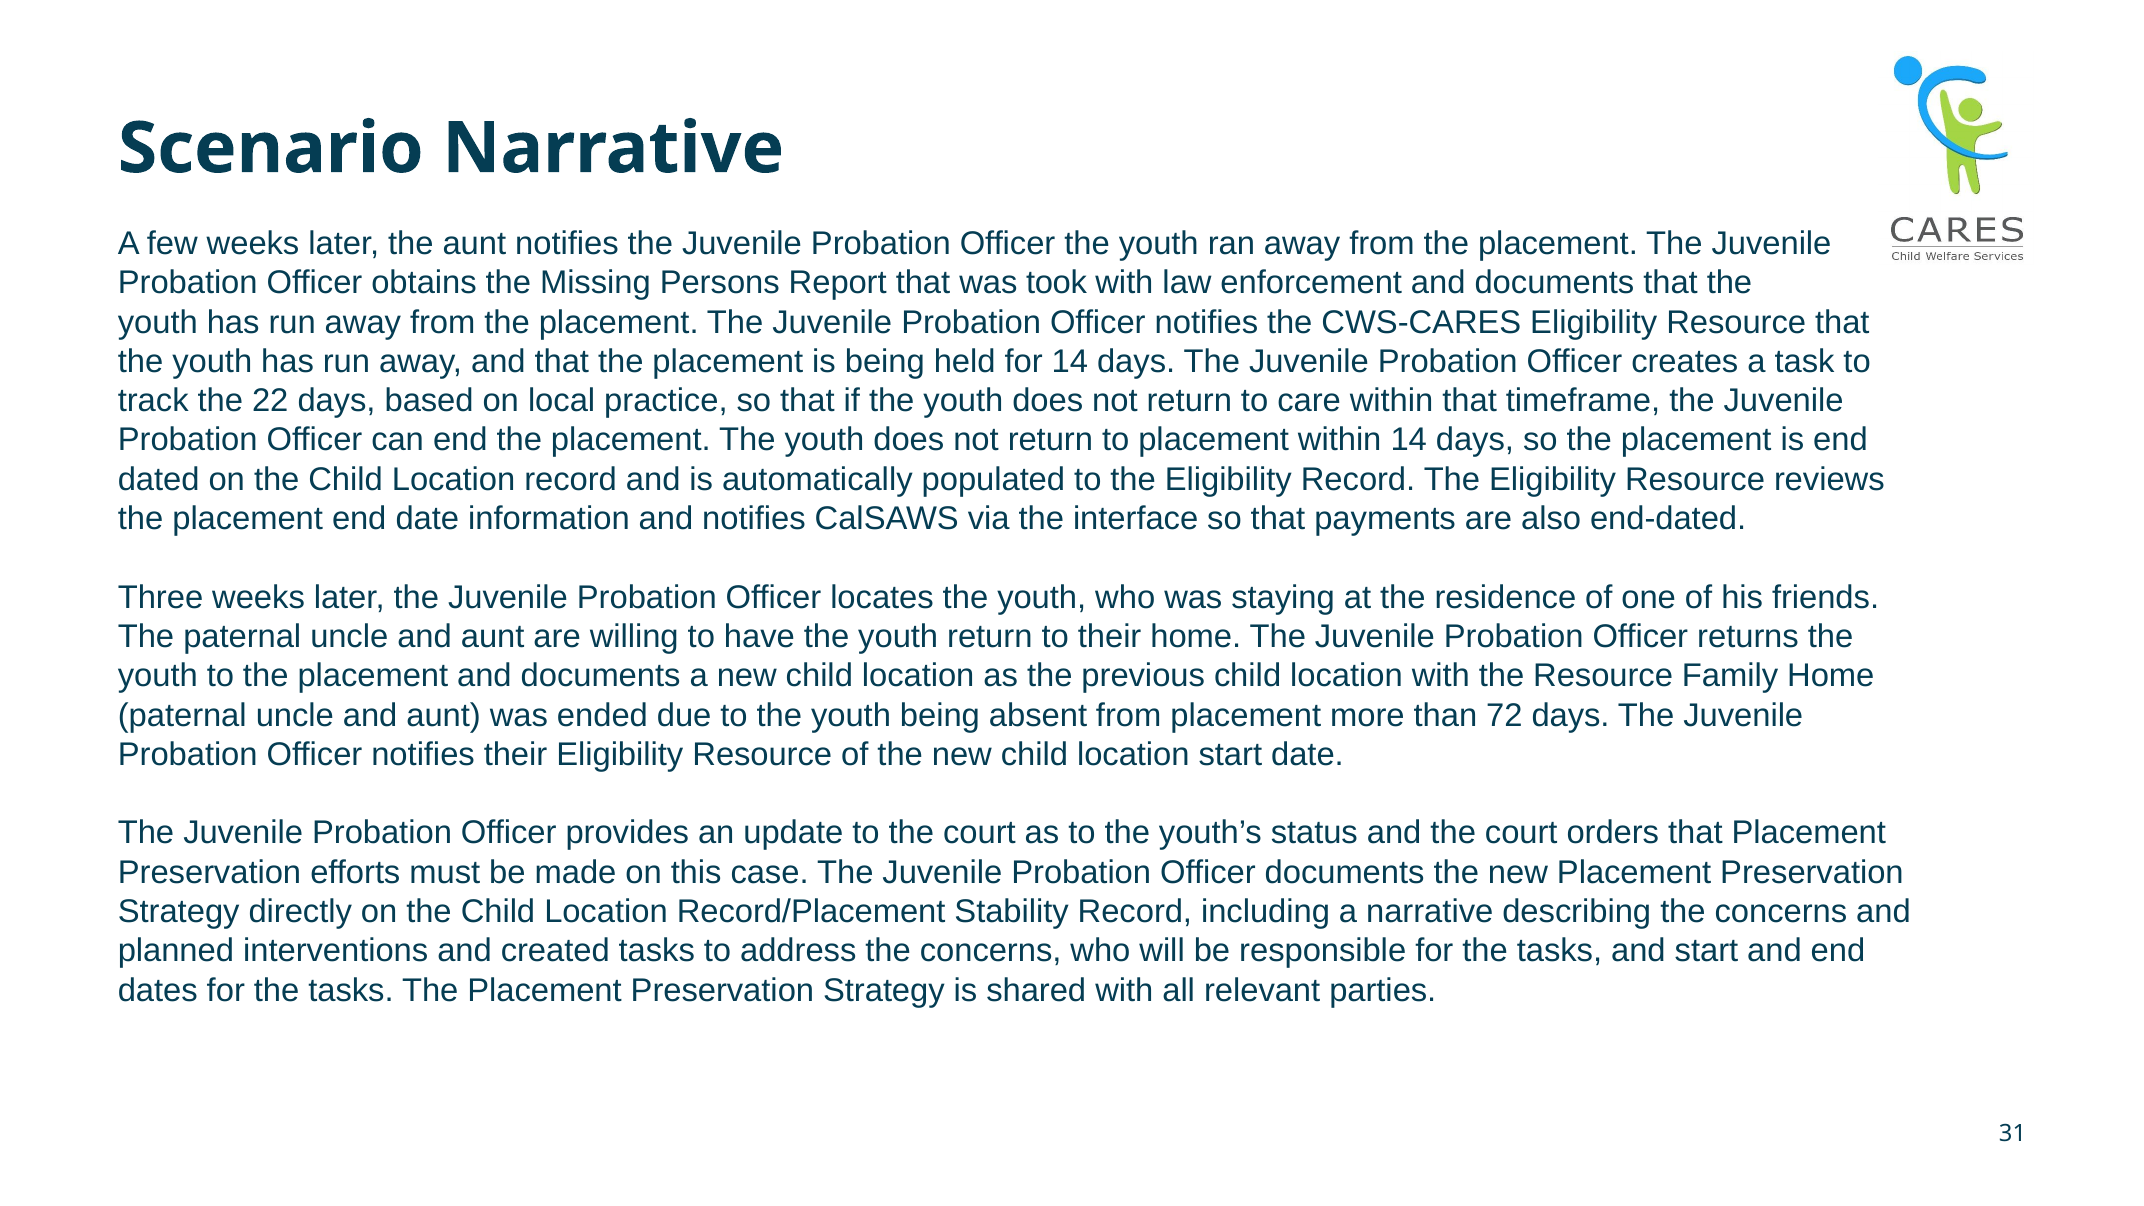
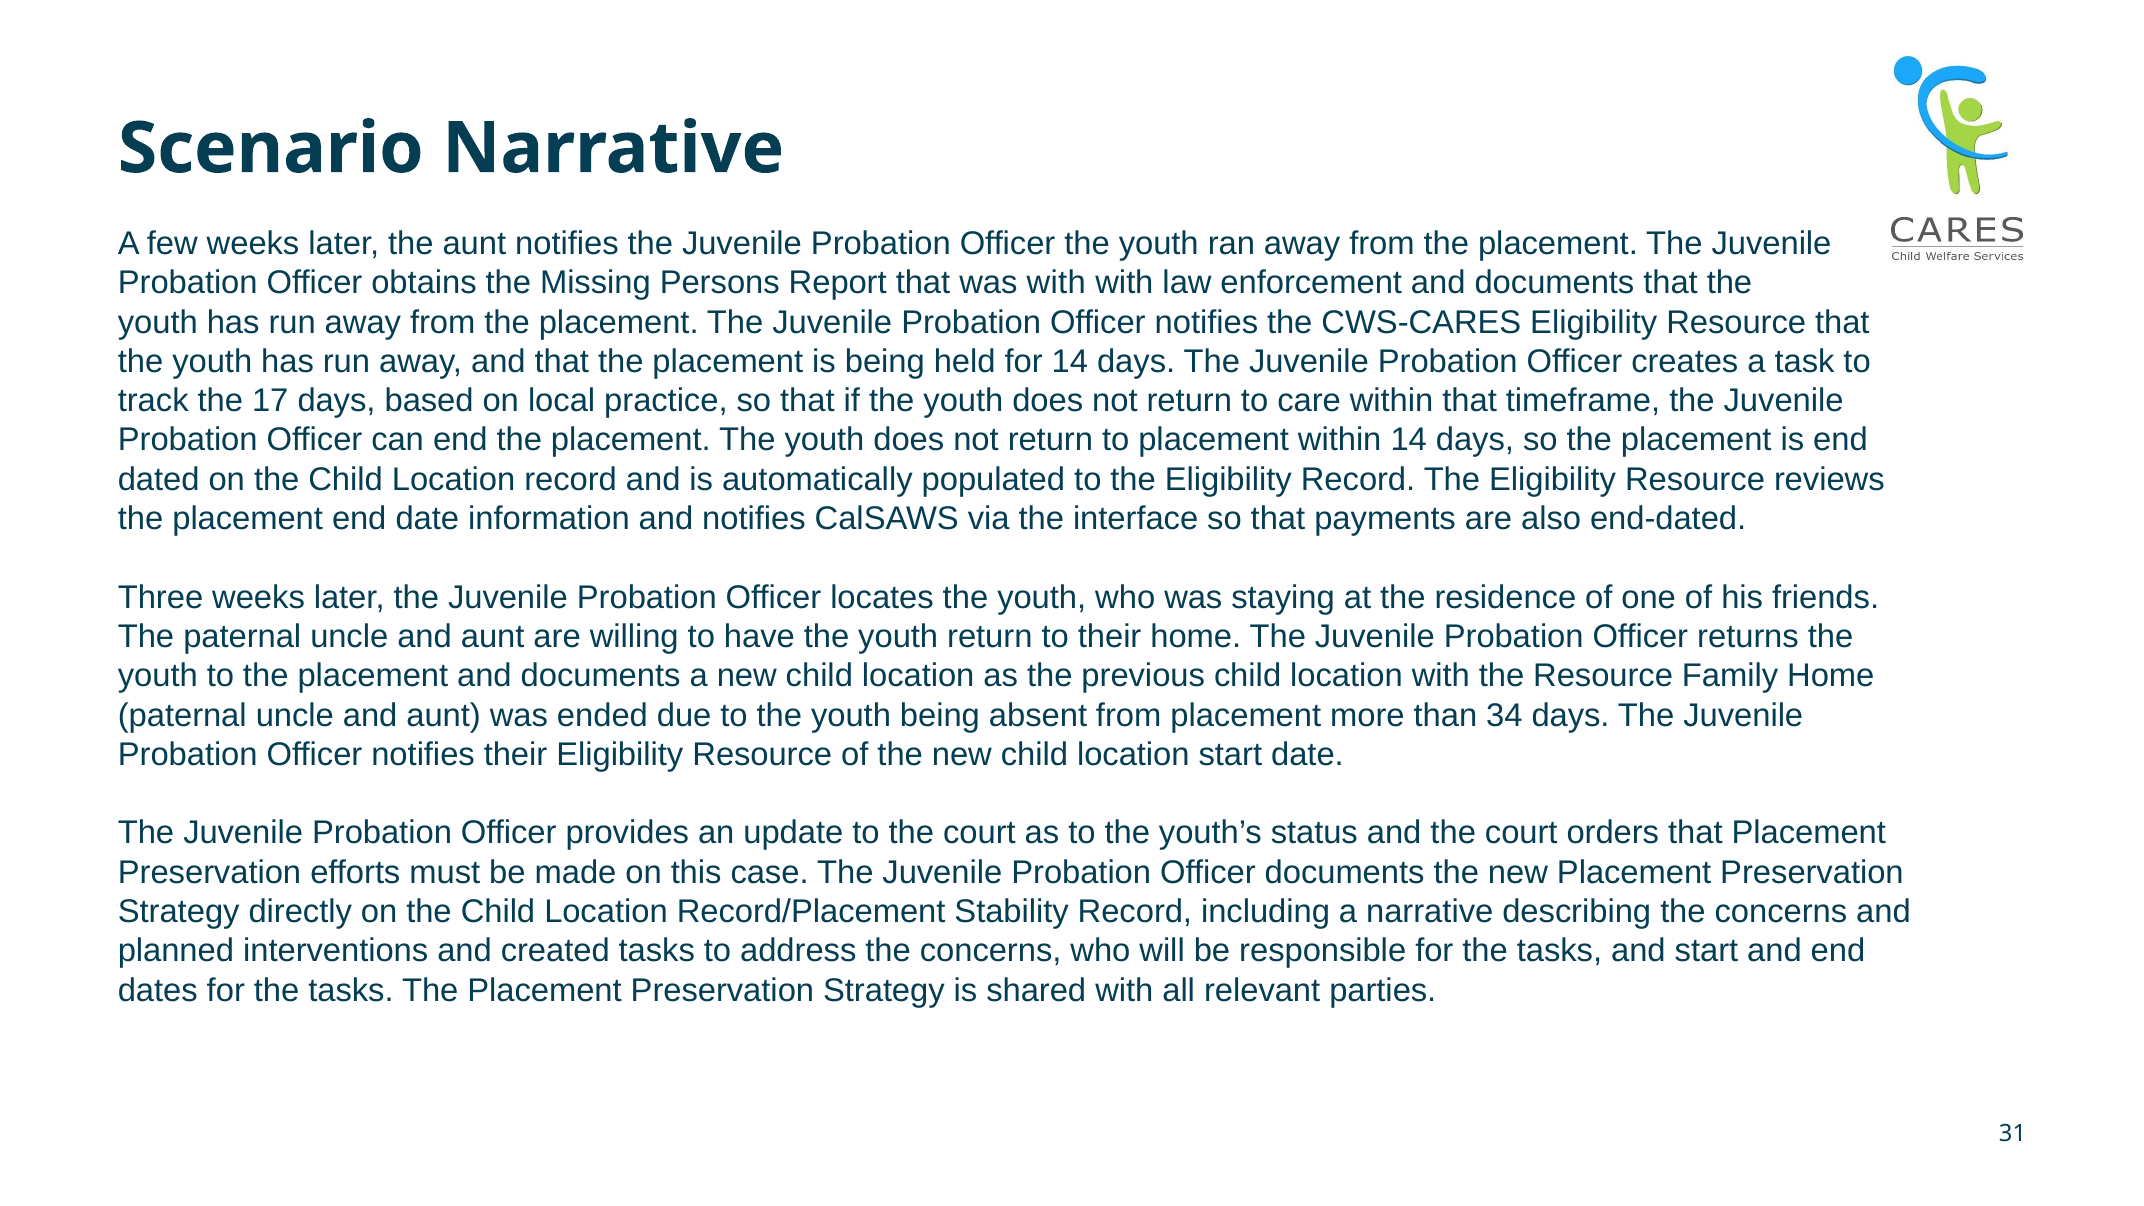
was took: took -> with (1056, 283)
22: 22 -> 17 (270, 401)
72: 72 -> 34 (1504, 715)
